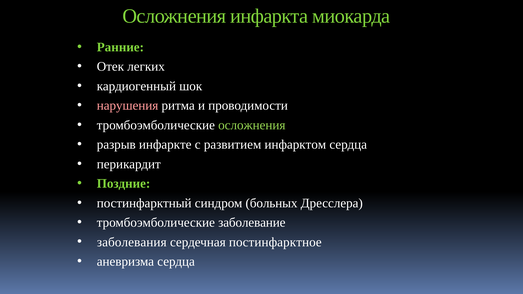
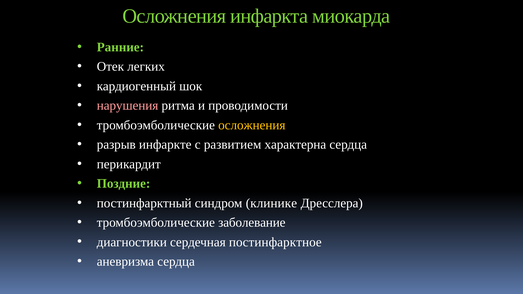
осложнения colour: light green -> yellow (252, 125)
инфарктом: инфарктом -> характерна (295, 145)
больных: больных -> клинике (271, 203)
заболевания: заболевания -> диагностики (132, 242)
